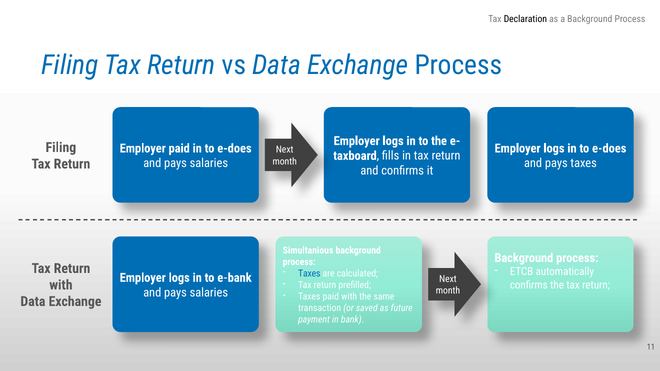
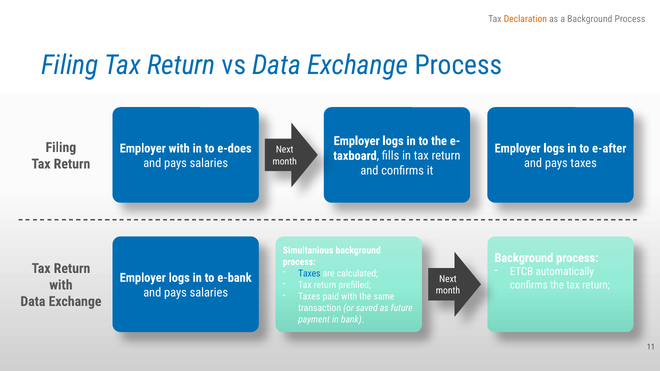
Declaration colour: black -> orange (525, 19)
Employer paid: paid -> with (179, 148)
logs in to e-does: e-does -> e-after (609, 148)
